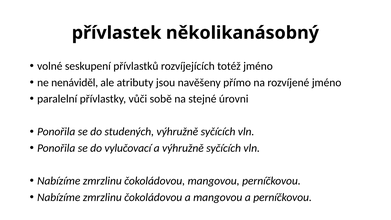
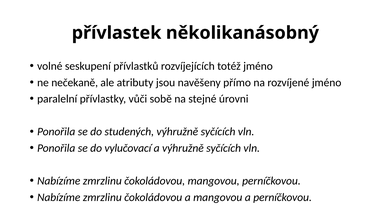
nenáviděl: nenáviděl -> nečekaně (75, 83)
